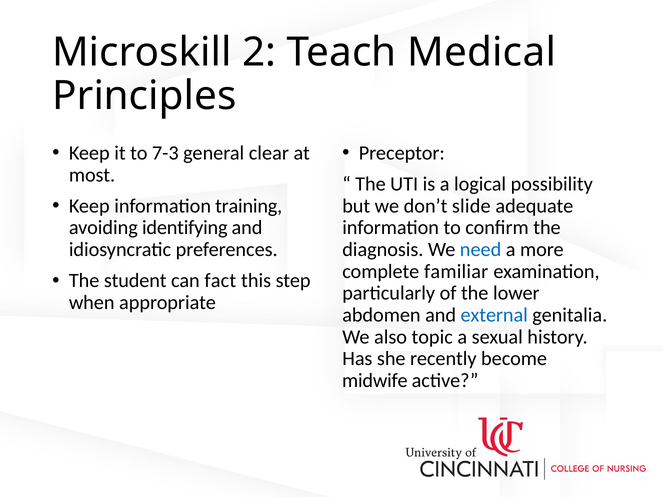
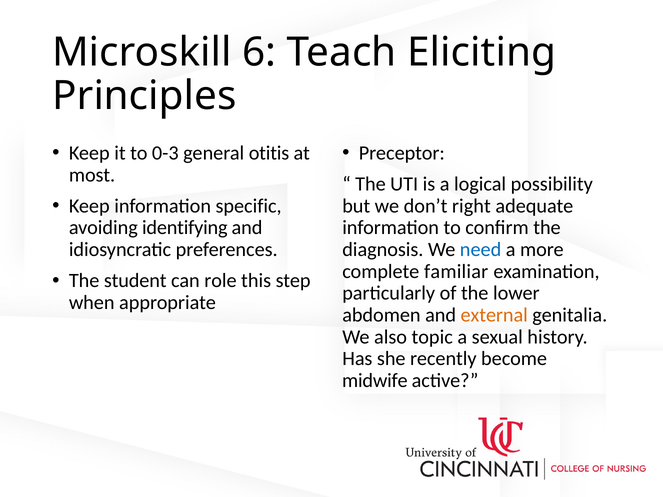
2: 2 -> 6 (259, 52)
Medical: Medical -> Eliciting (482, 52)
7-3: 7-3 -> 0-3 (165, 153)
clear: clear -> otitis (269, 153)
training: training -> specific (249, 206)
slide: slide -> right (471, 206)
fact: fact -> role (220, 281)
external colour: blue -> orange (494, 315)
